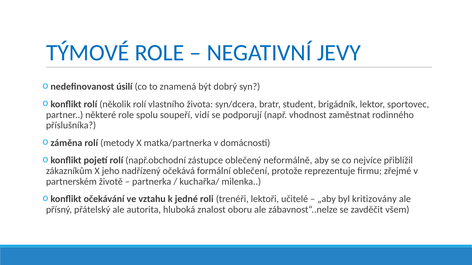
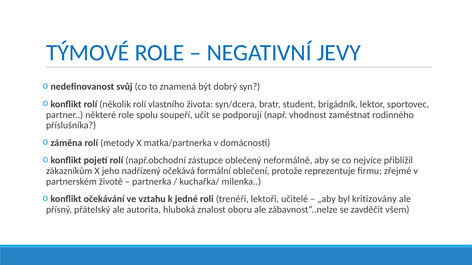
úsilí: úsilí -> svůj (124, 87)
vidí: vidí -> učit (202, 115)
